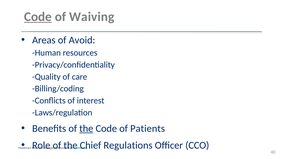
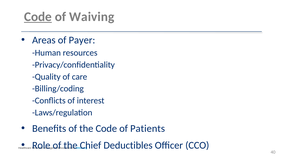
Avoid: Avoid -> Payer (82, 40)
the underline: present -> none (86, 129)
Regulations: Regulations -> Deductibles (128, 145)
